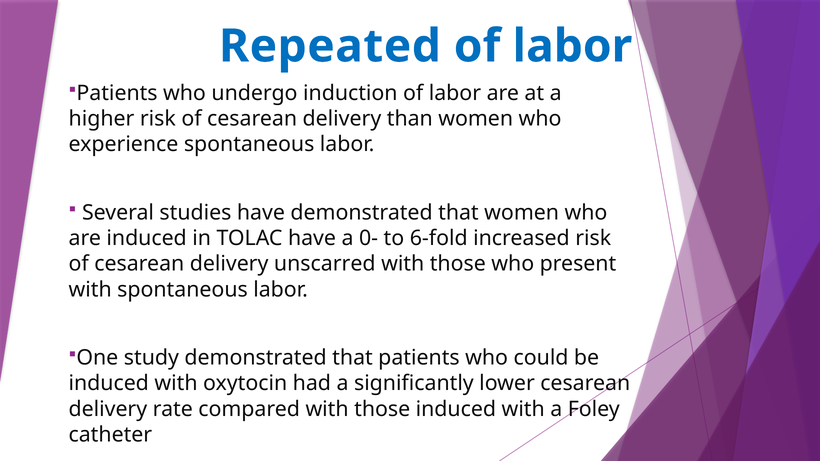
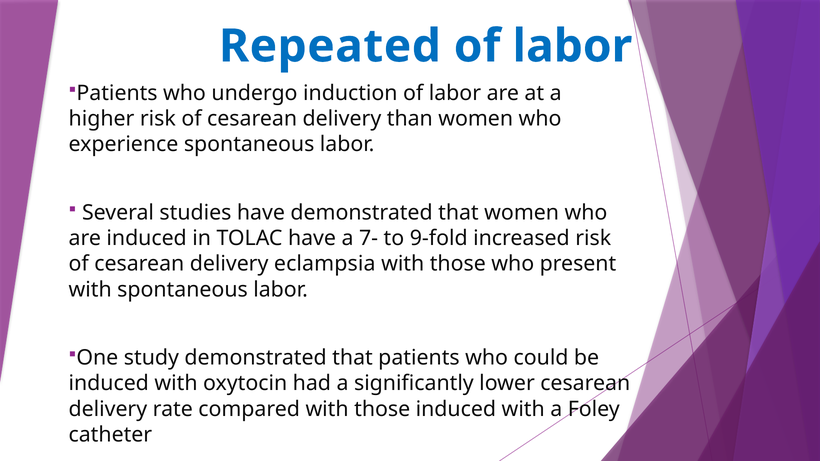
0-: 0- -> 7- (369, 238)
6-fold: 6-fold -> 9-fold (439, 238)
unscarred: unscarred -> eclampsia (325, 264)
